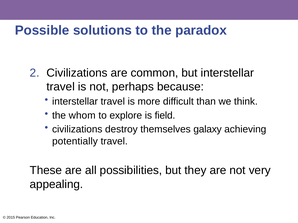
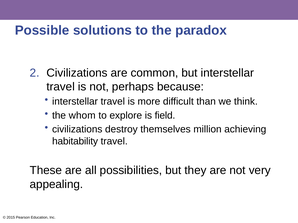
galaxy: galaxy -> million (207, 130)
potentially: potentially -> habitability (75, 141)
